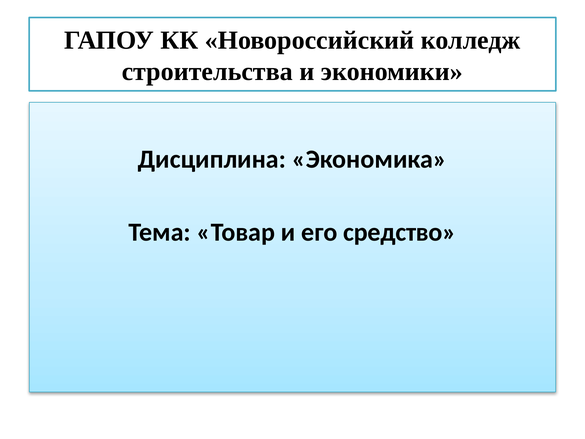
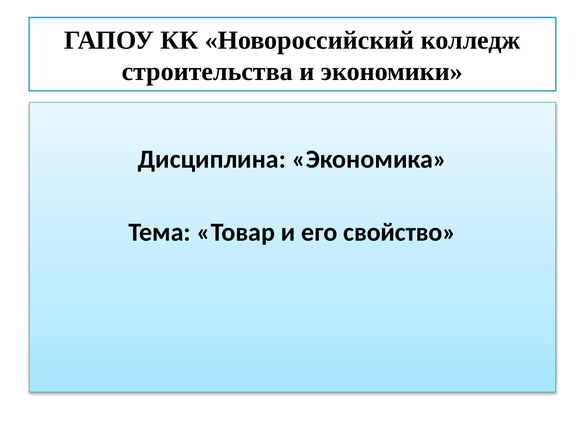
средство: средство -> свойство (400, 232)
